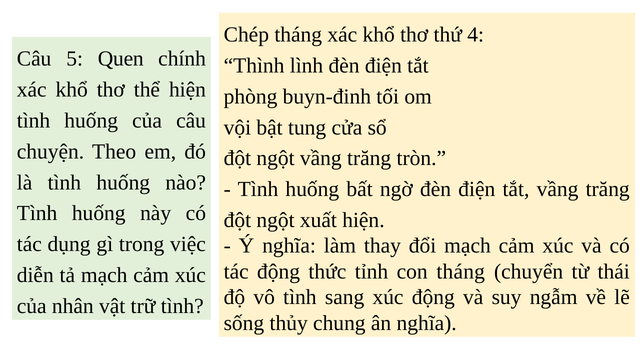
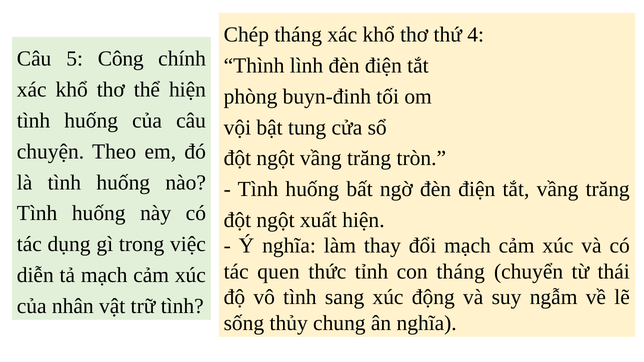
Quen: Quen -> Công (121, 59)
tác động: động -> quen (278, 272)
